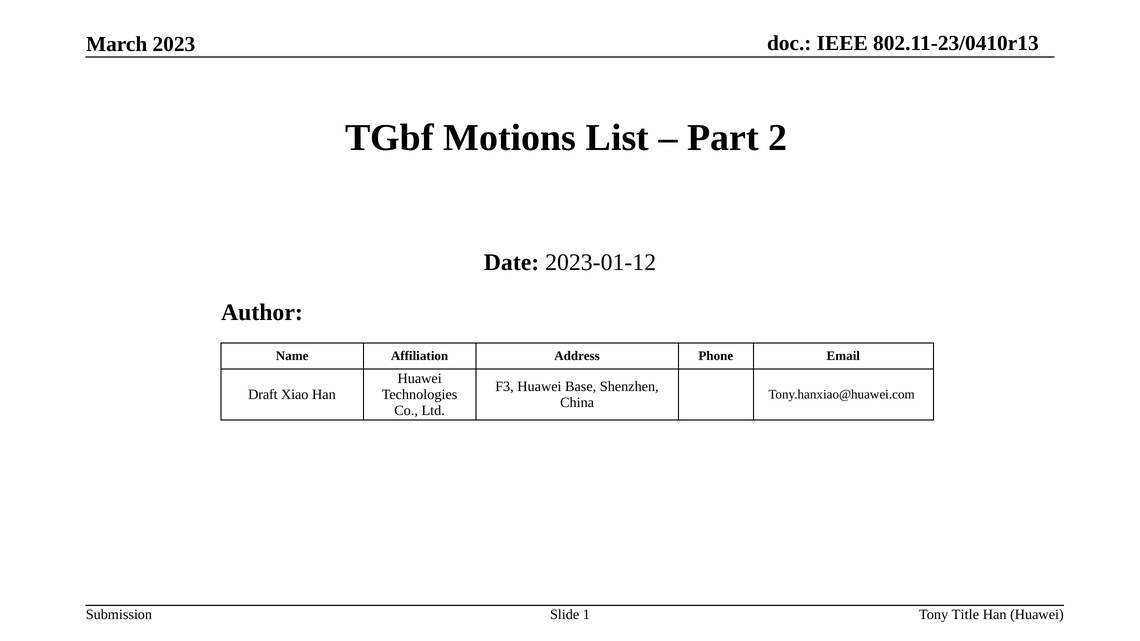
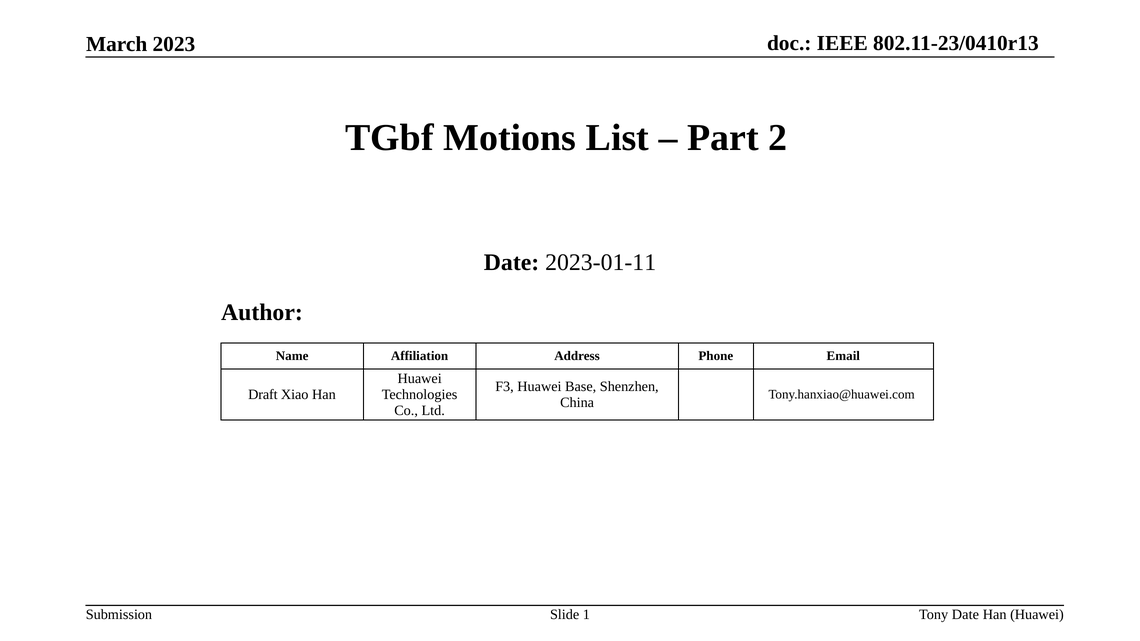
2023-01-12: 2023-01-12 -> 2023-01-11 (601, 262)
Tony Title: Title -> Date (965, 615)
